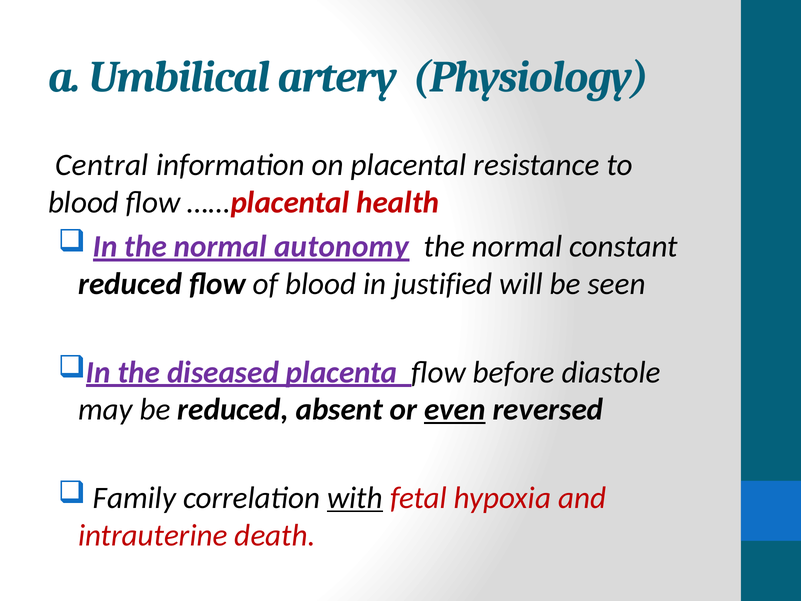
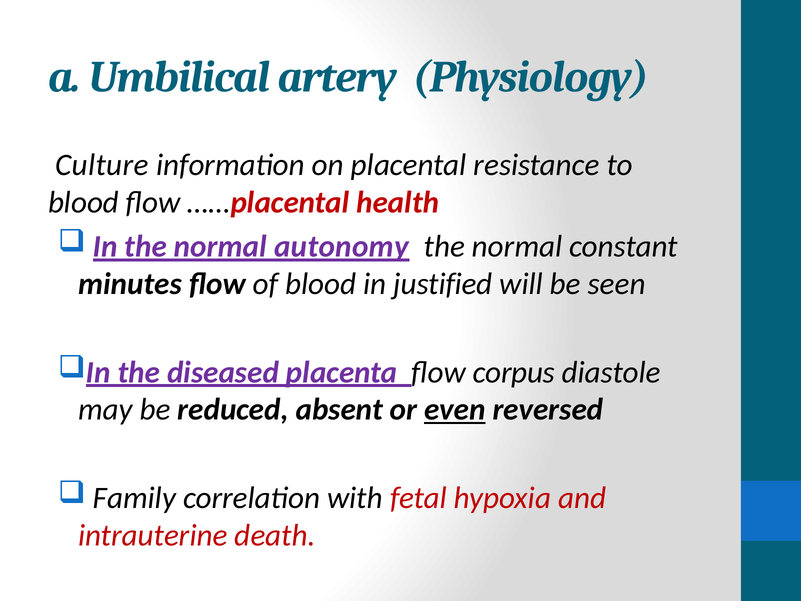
Central: Central -> Culture (102, 165)
reduced: reduced -> minutes (130, 284)
before: before -> corpus (514, 372)
with underline: present -> none (355, 498)
